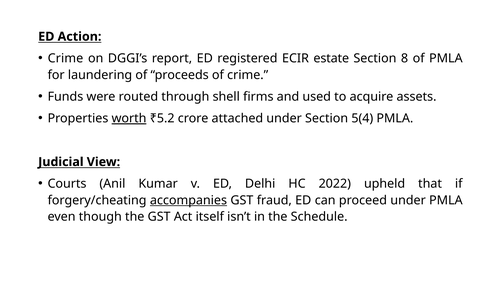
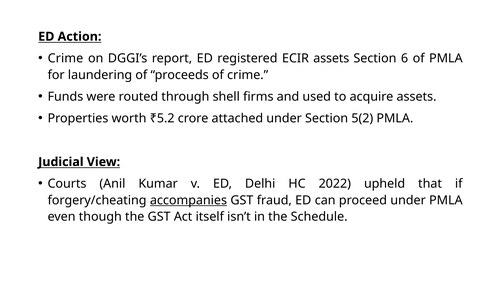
ECIR estate: estate -> assets (331, 58)
8: 8 -> 6 (405, 58)
worth underline: present -> none (129, 118)
5(4: 5(4 -> 5(2 (362, 118)
